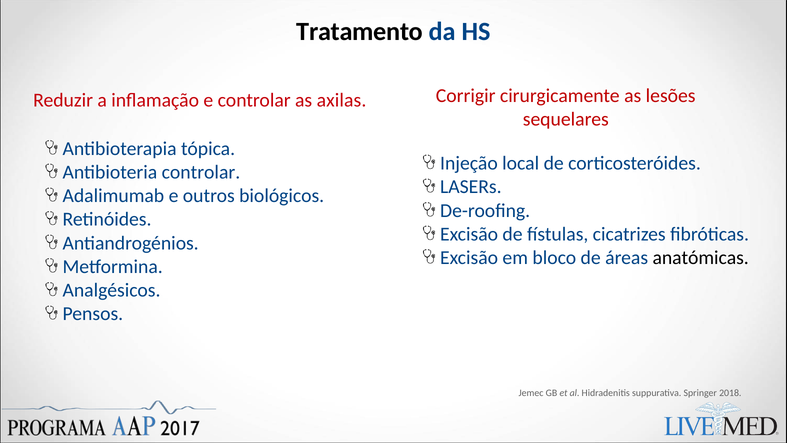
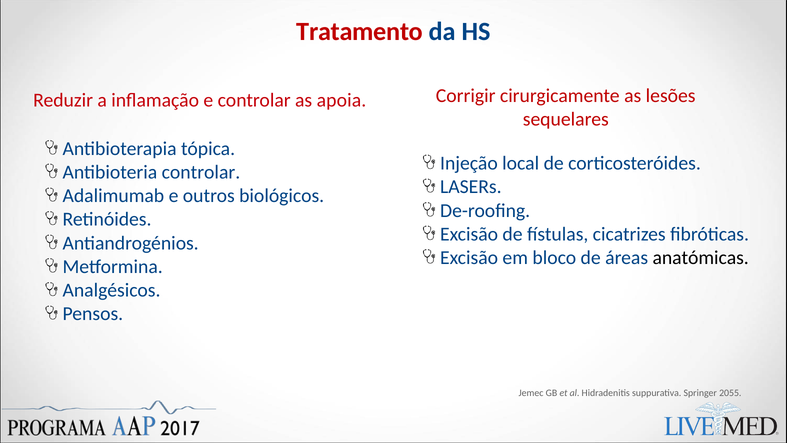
Tratamento colour: black -> red (360, 32)
axilas: axilas -> apoia (341, 100)
2018: 2018 -> 2055 (730, 393)
